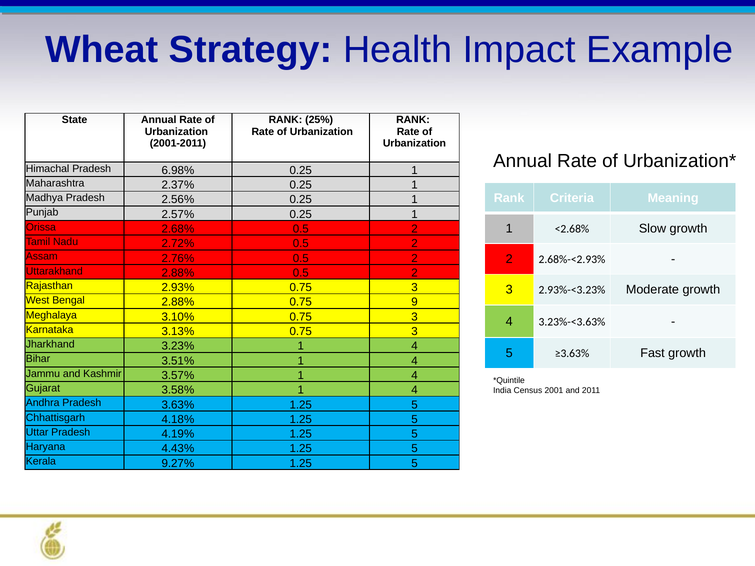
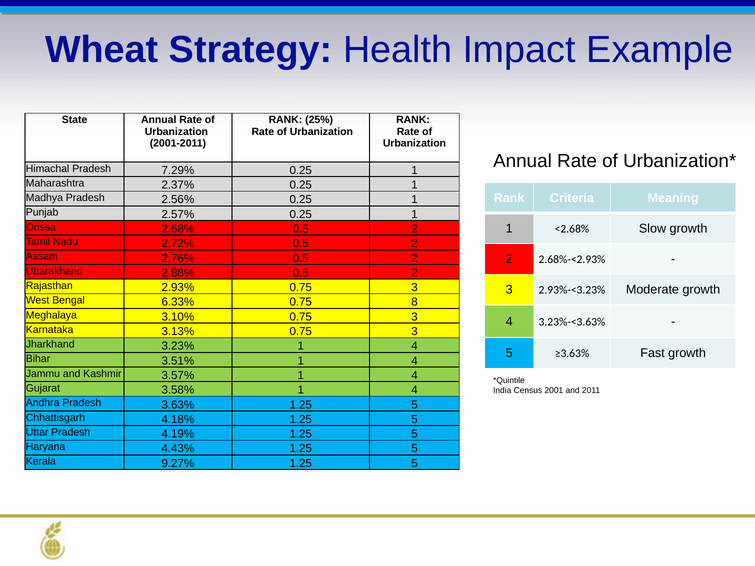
6.98%: 6.98% -> 7.29% (178, 170)
Bengal 2.88%: 2.88% -> 6.33% (178, 302)
9: 9 -> 8 (414, 302)
